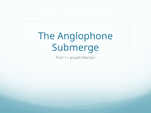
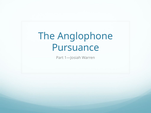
Submerge: Submerge -> Pursuance (76, 48)
